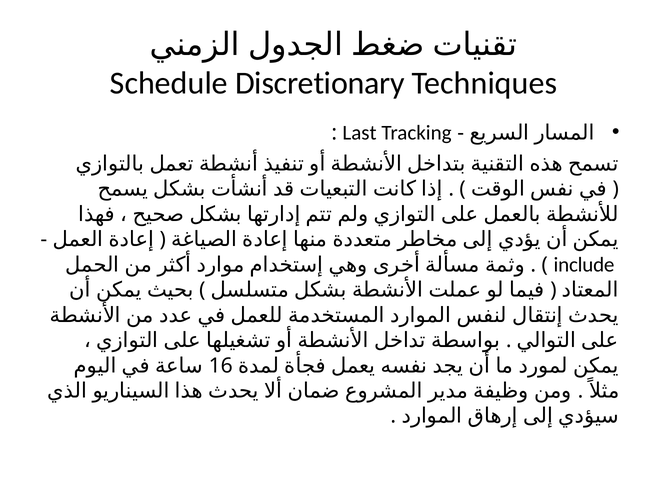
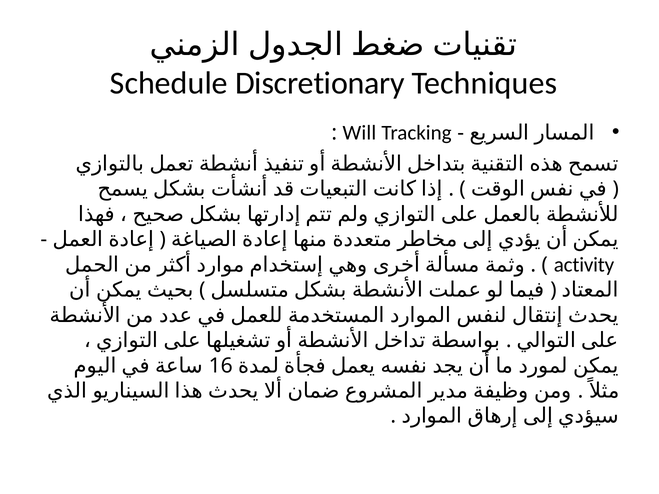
Last: Last -> Will (359, 133)
include: include -> activity (584, 265)
